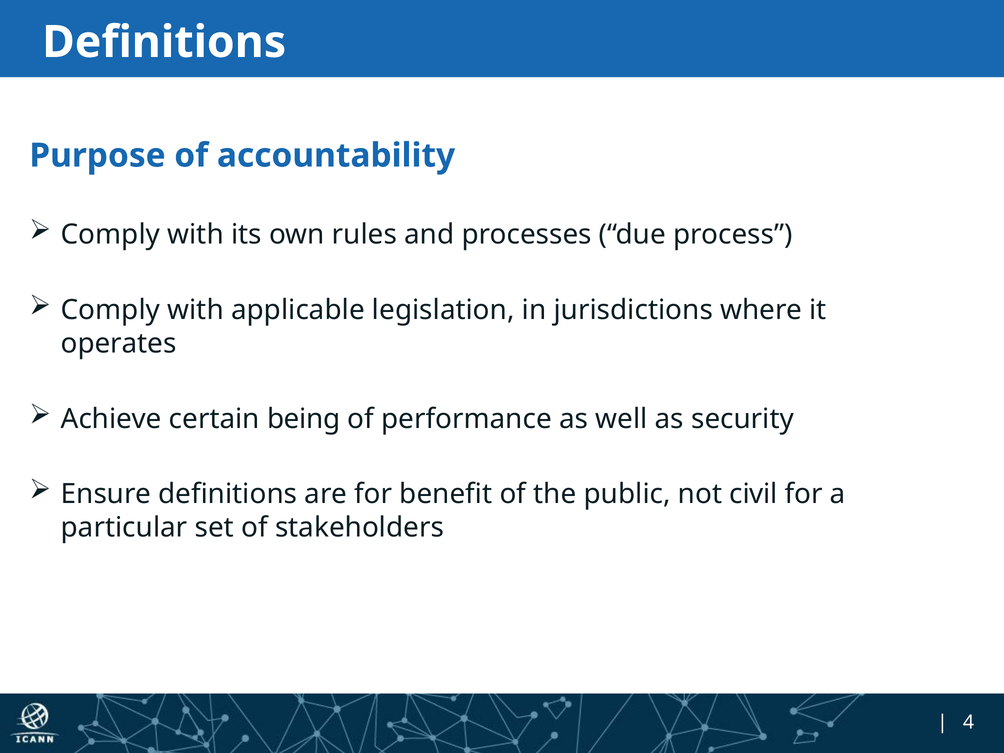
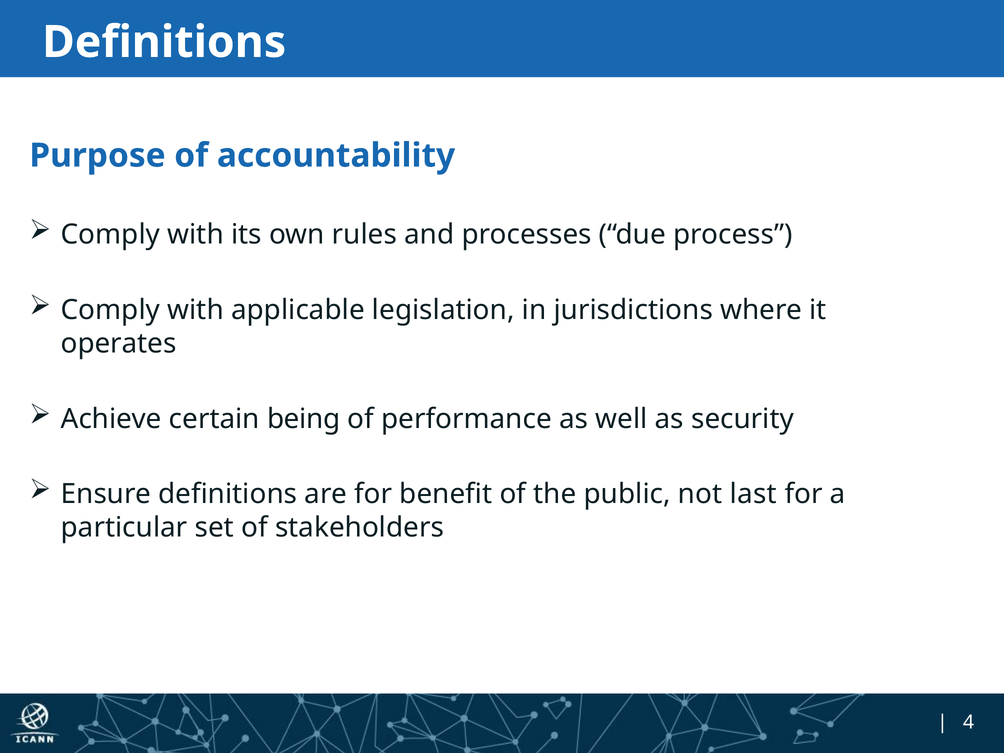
civil: civil -> last (753, 494)
